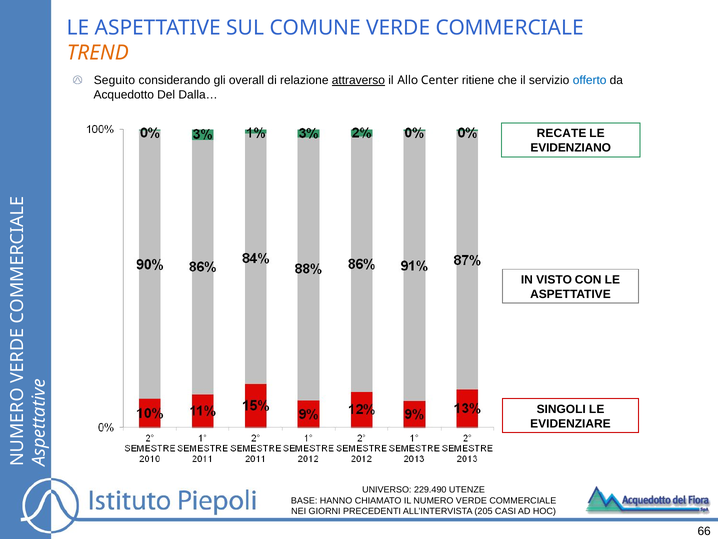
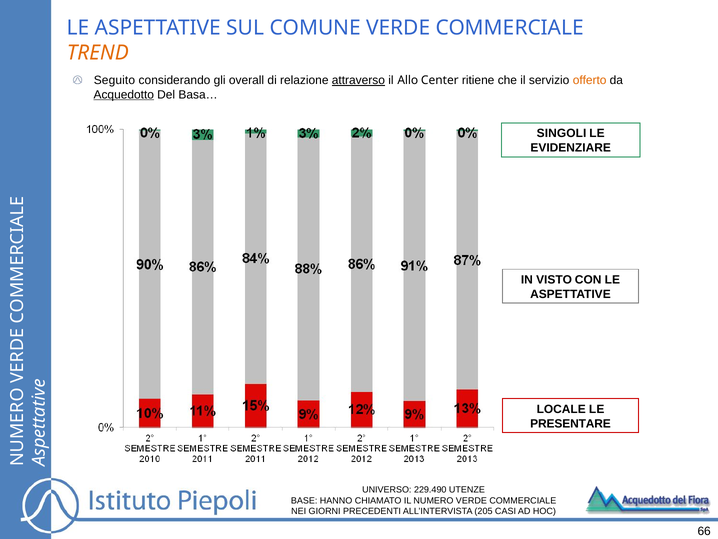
offerto colour: blue -> orange (590, 80)
Acquedotto underline: none -> present (124, 95)
Dalla…: Dalla… -> Basa… (198, 95)
RECATE: RECATE -> SINGOLI (562, 133)
EVIDENZIANO: EVIDENZIANO -> EVIDENZIARE (571, 148)
SINGOLI: SINGOLI -> LOCALE (561, 409)
EVIDENZIARE: EVIDENZIARE -> PRESENTARE (571, 423)
